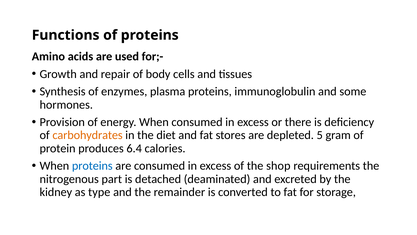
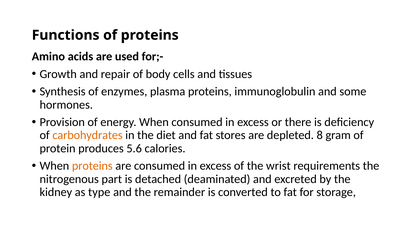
5: 5 -> 8 (320, 135)
6.4: 6.4 -> 5.6 (134, 148)
proteins colour: blue -> orange (92, 166)
shop: shop -> wrist (278, 166)
